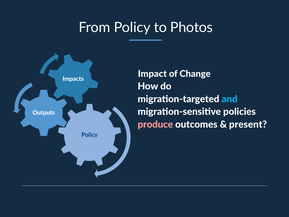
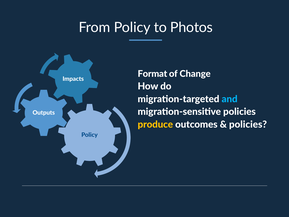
Impact: Impact -> Format (152, 74)
produce colour: pink -> yellow (155, 124)
present: present -> policies (248, 124)
